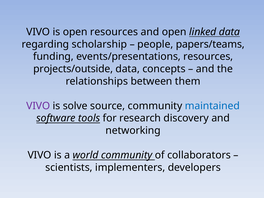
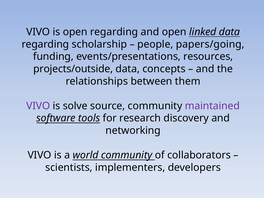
open resources: resources -> regarding (114, 32)
papers/teams: papers/teams -> papers/going (210, 44)
maintained colour: blue -> purple (212, 106)
